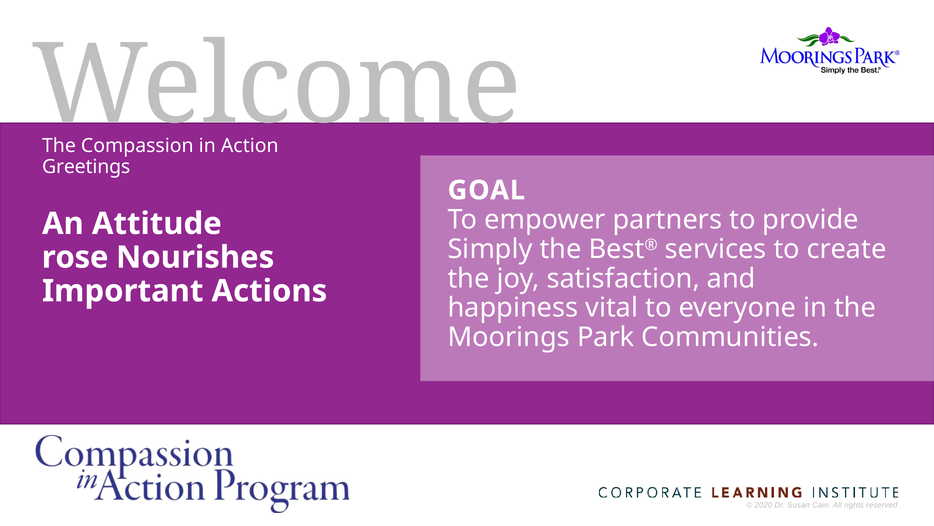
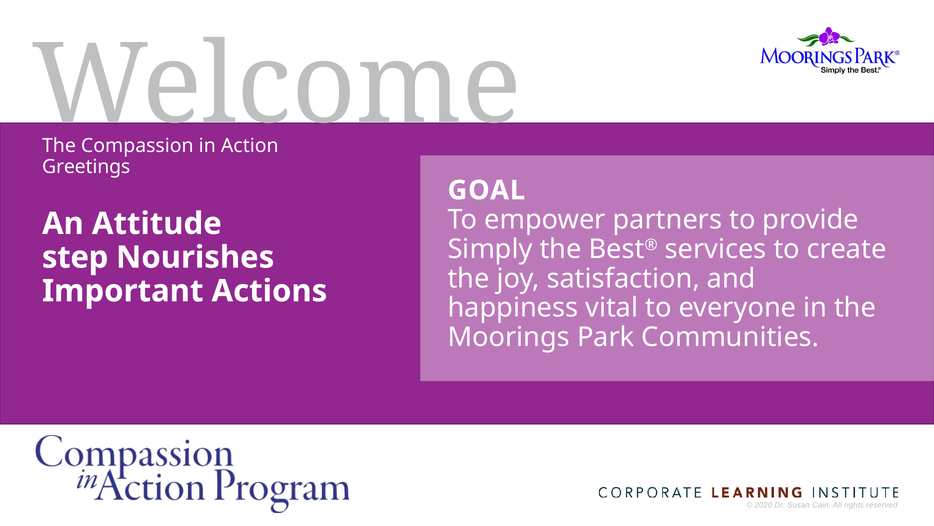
rose: rose -> step (75, 257)
